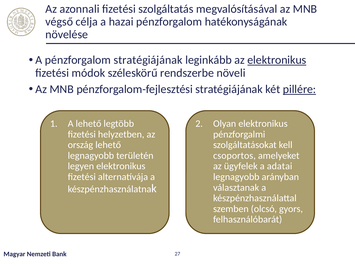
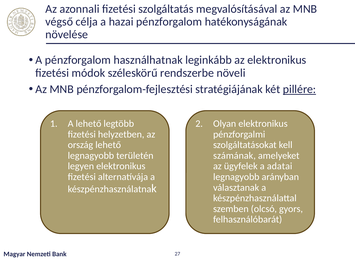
pénzforgalom stratégiájának: stratégiájának -> használhatnak (148, 60)
elektronikus underline: present -> none (277, 60)
csoportos: csoportos -> számának (234, 156)
